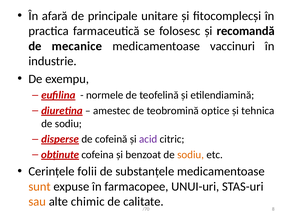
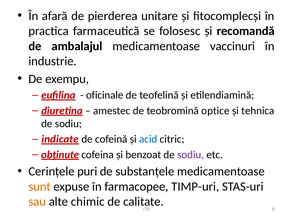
principale: principale -> pierderea (113, 16)
mecanice: mecanice -> ambalajul (77, 46)
normele: normele -> oficinale (105, 95)
disperse: disperse -> indicate (60, 139)
acid colour: purple -> blue (148, 139)
sodiu colour: orange -> purple (191, 155)
folii: folii -> puri (87, 171)
UNUI-uri: UNUI-uri -> TIMP-uri (195, 187)
